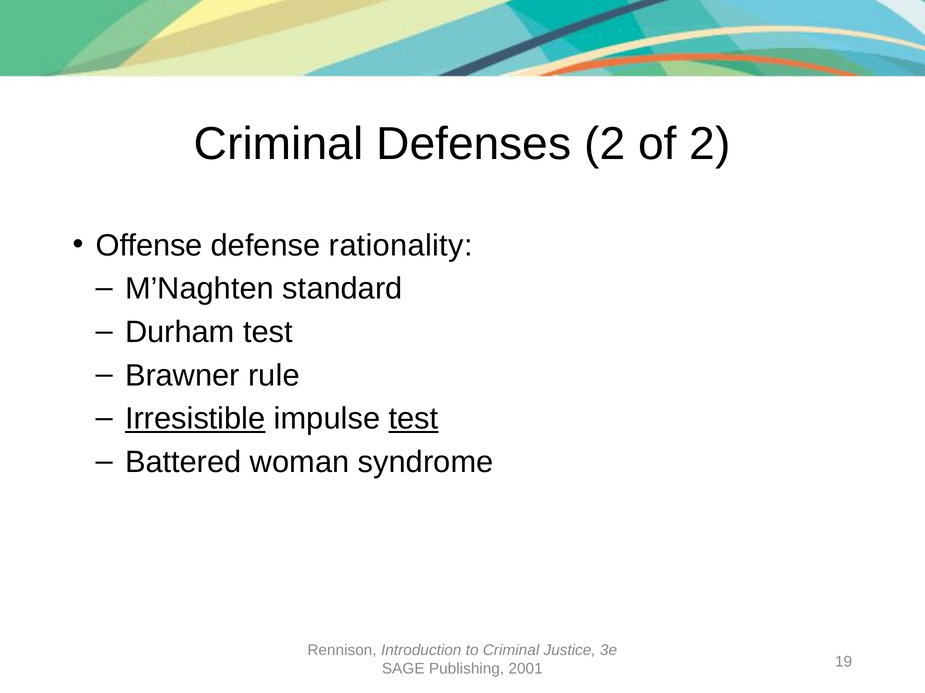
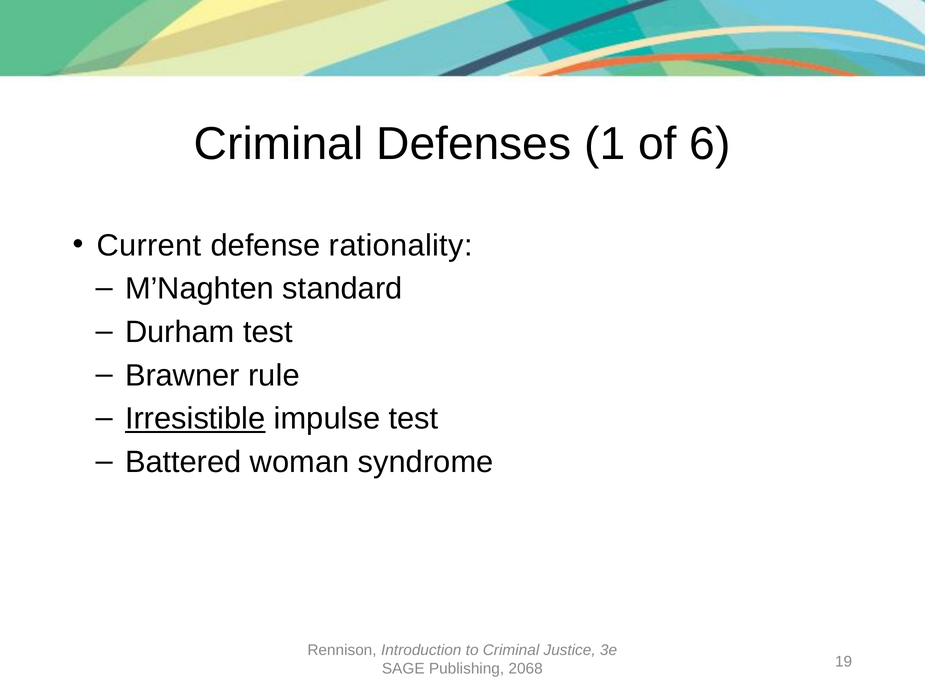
Defenses 2: 2 -> 1 (605, 144)
of 2: 2 -> 6 (710, 144)
Offense: Offense -> Current (149, 246)
test underline: present -> none (414, 419)
2001: 2001 -> 2068 (526, 669)
